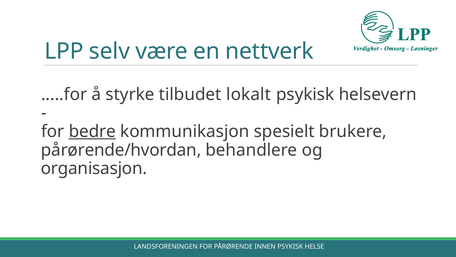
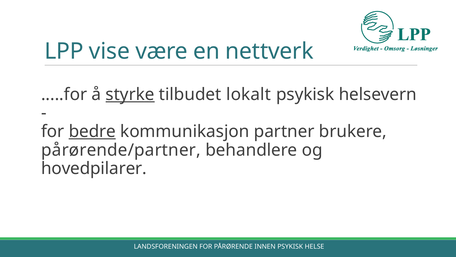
selv: selv -> vise (109, 51)
styrke underline: none -> present (130, 94)
spesielt: spesielt -> partner (284, 131)
pårørende/hvordan: pårørende/hvordan -> pårørende/partner (121, 150)
organisasjon: organisasjon -> hovedpilarer (94, 168)
